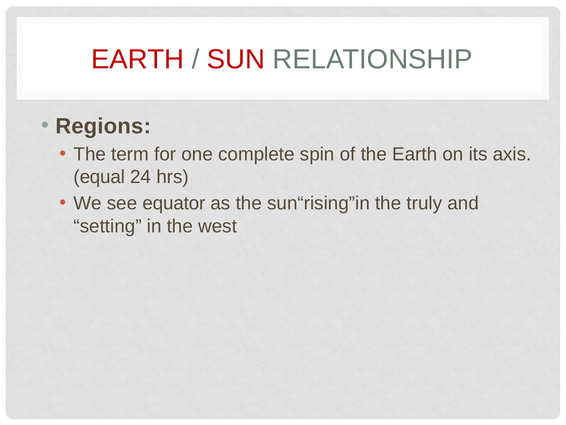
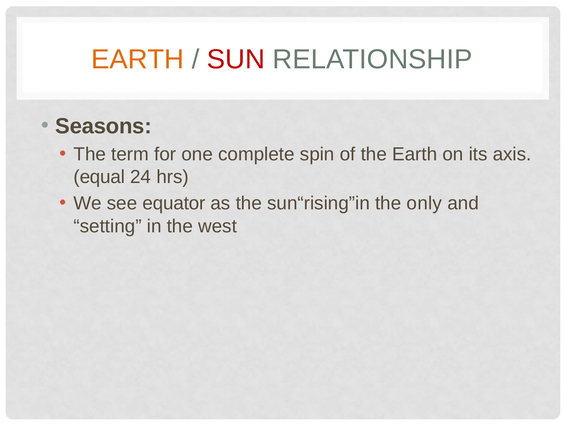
EARTH colour: red -> orange (138, 59)
Regions: Regions -> Seasons (103, 126)
truly: truly -> only (424, 203)
